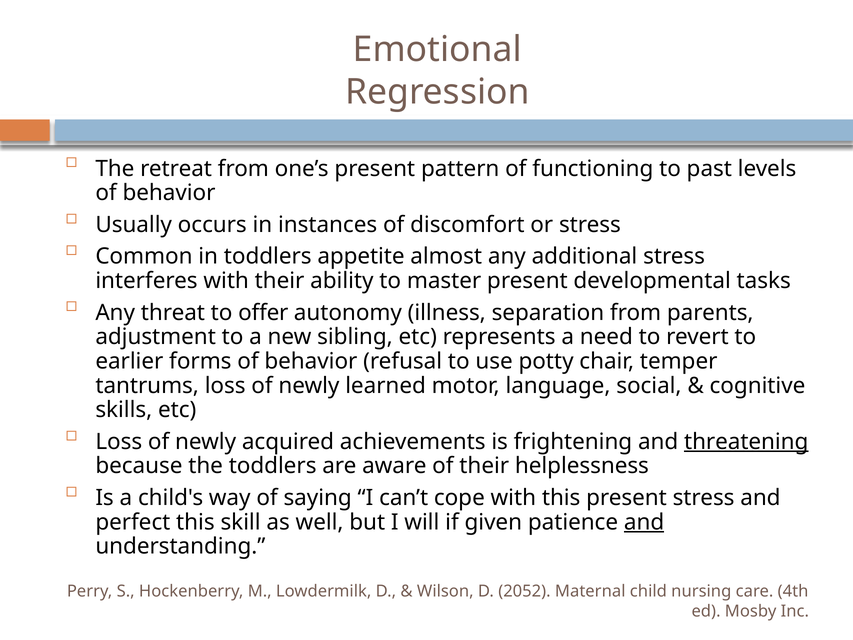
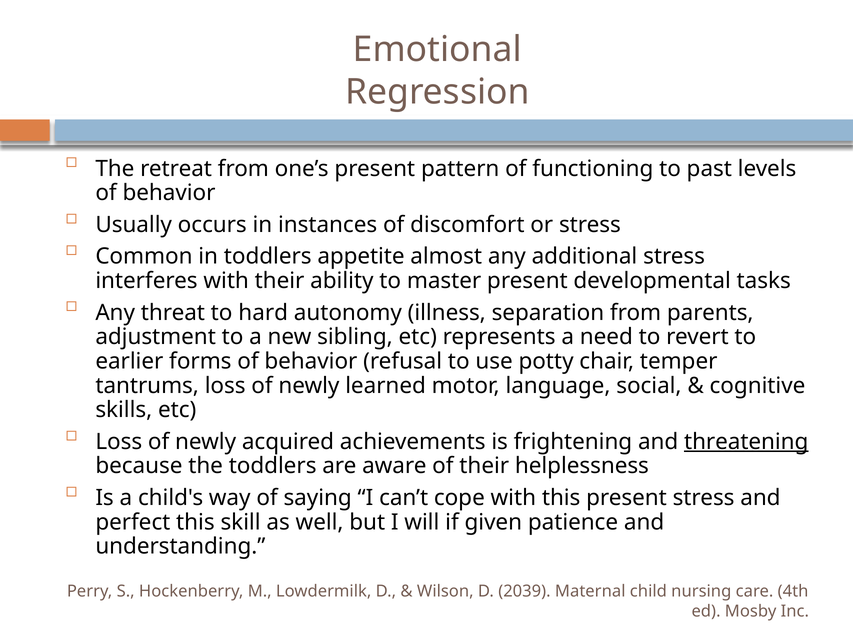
offer: offer -> hard (263, 312)
and underline: present -> none (644, 522)
2052: 2052 -> 2039 (524, 591)
